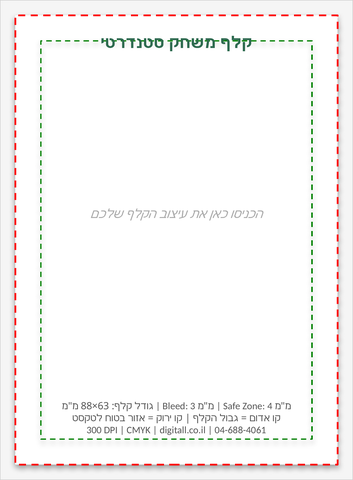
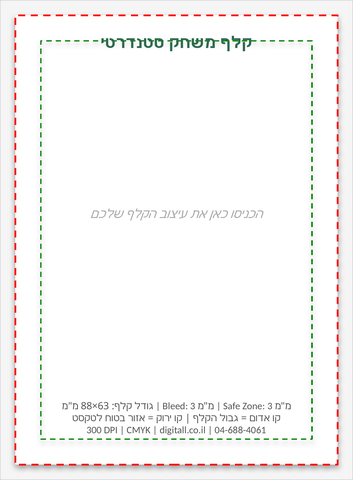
Zone 4: 4 -> 3 (270, 407)
